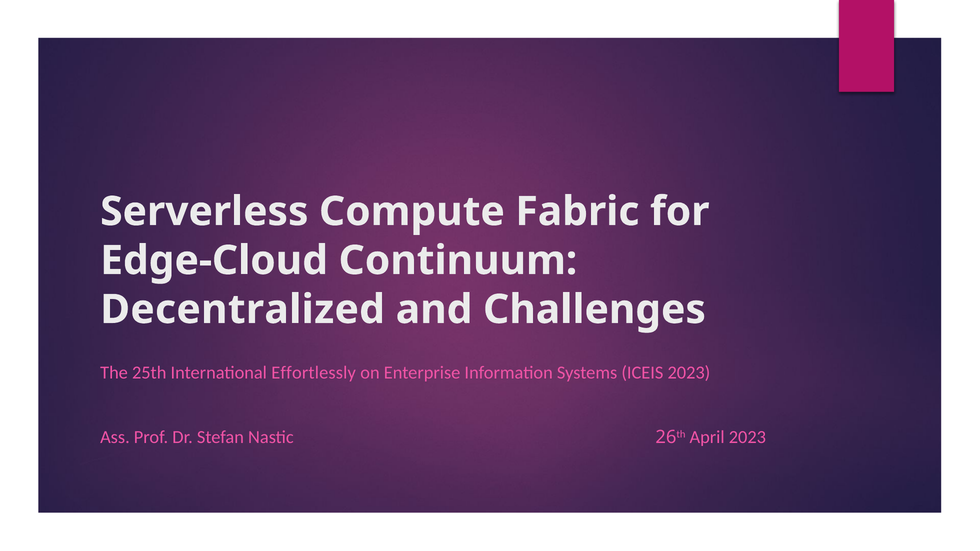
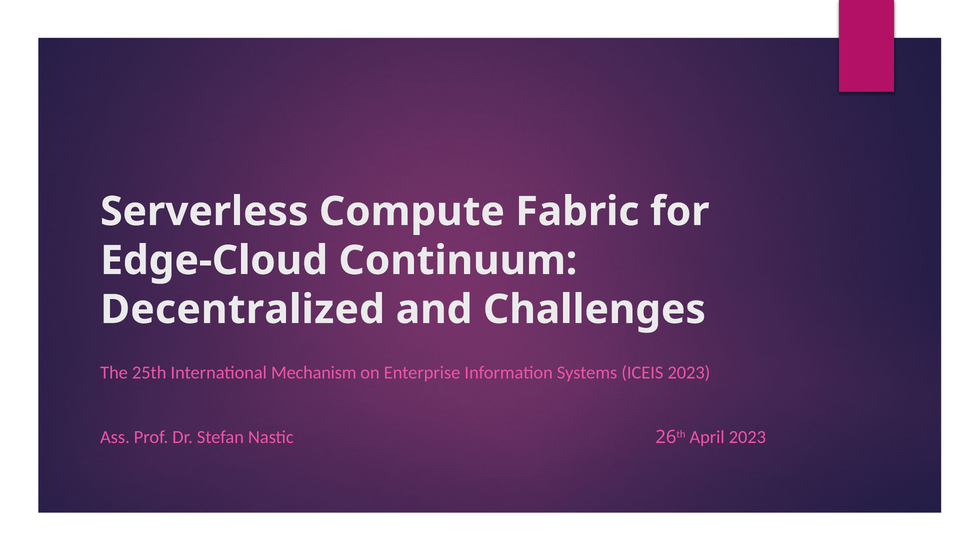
Effortlessly: Effortlessly -> Mechanism (314, 373)
